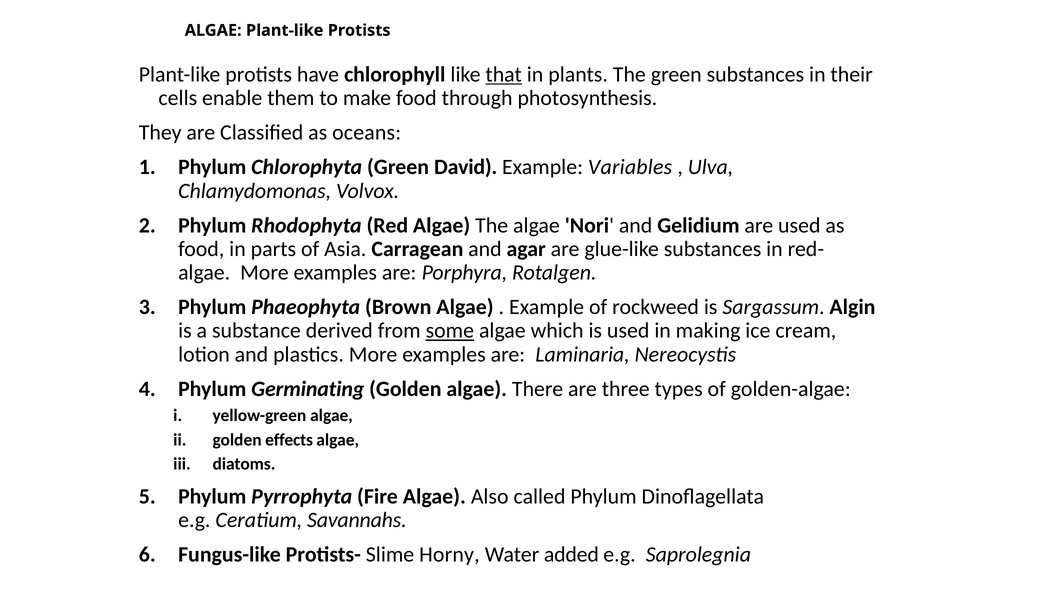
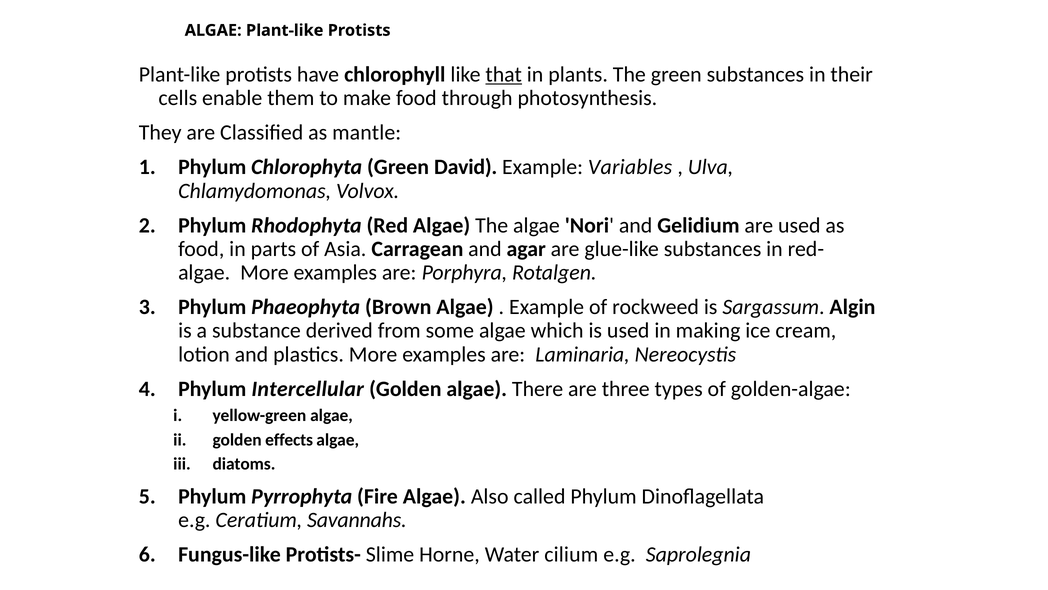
oceans: oceans -> mantle (367, 133)
some underline: present -> none (450, 330)
Germinating: Germinating -> Intercellular (308, 389)
Horny: Horny -> Horne (449, 554)
added: added -> cilium (571, 554)
